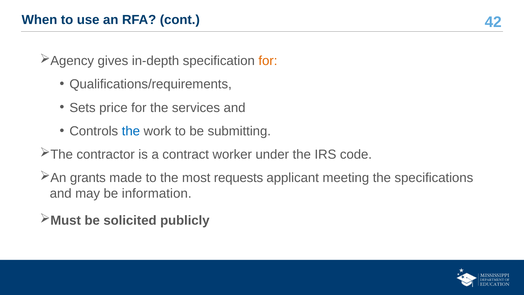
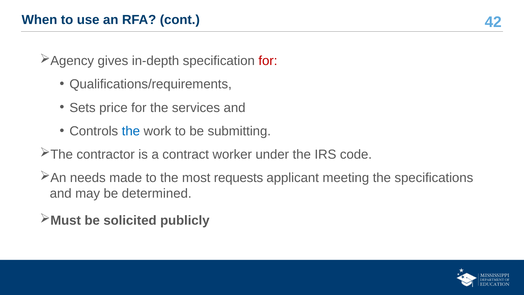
for colour: orange -> red (268, 61)
grants: grants -> needs (88, 178)
information: information -> determined (157, 193)
